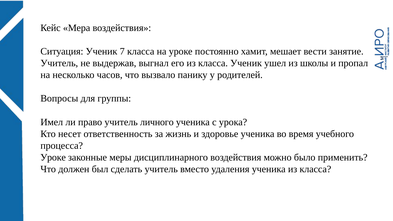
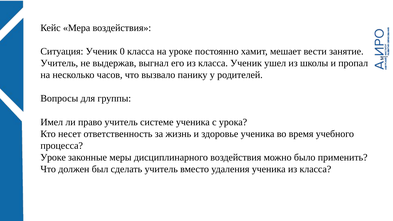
7: 7 -> 0 (122, 51)
личного: личного -> системе (157, 122)
